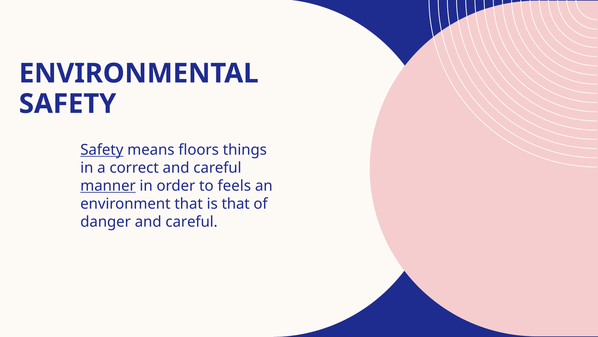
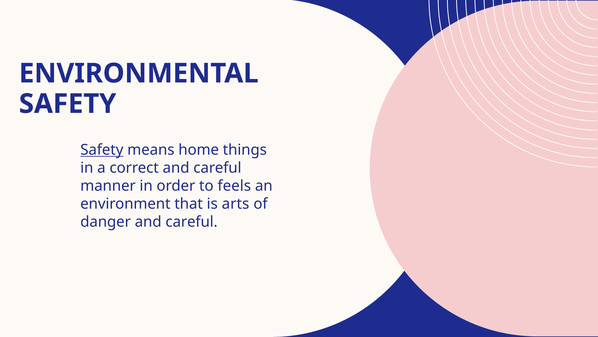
floors: floors -> home (199, 150)
manner underline: present -> none (108, 186)
is that: that -> arts (236, 203)
